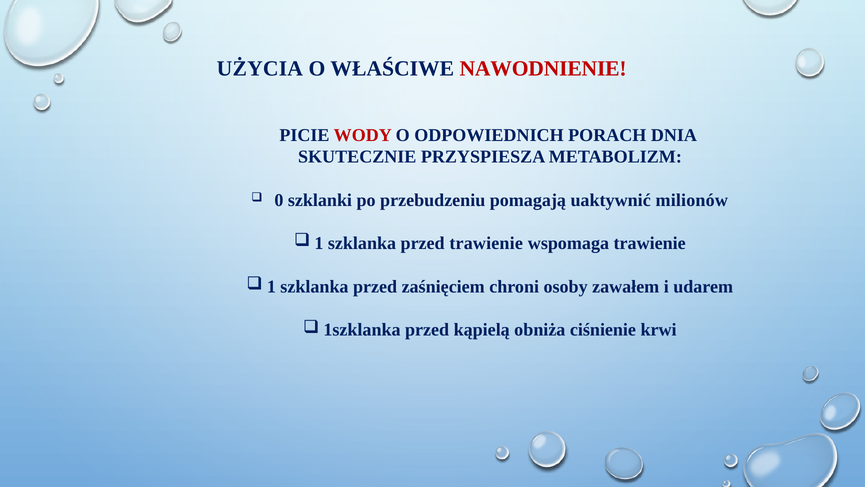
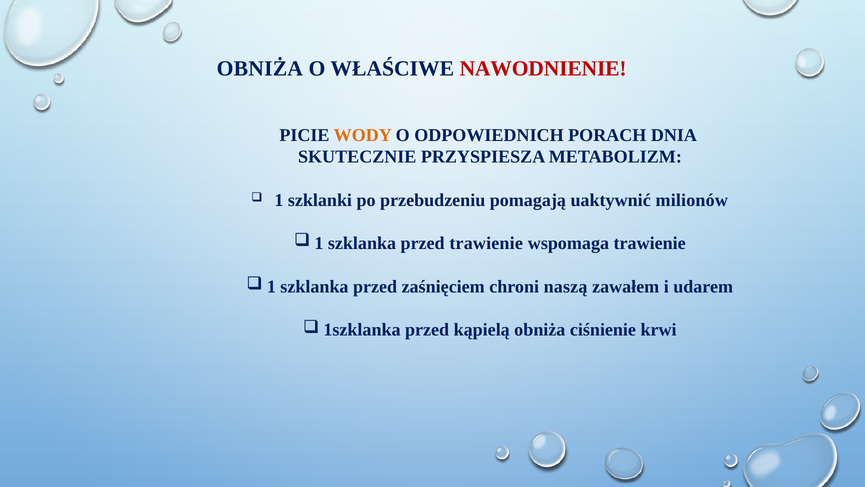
UŻYCIA: UŻYCIA -> OBNIŻA (260, 69)
WODY colour: red -> orange (363, 135)
0: 0 -> 1 (279, 200)
osoby: osoby -> naszą (566, 286)
